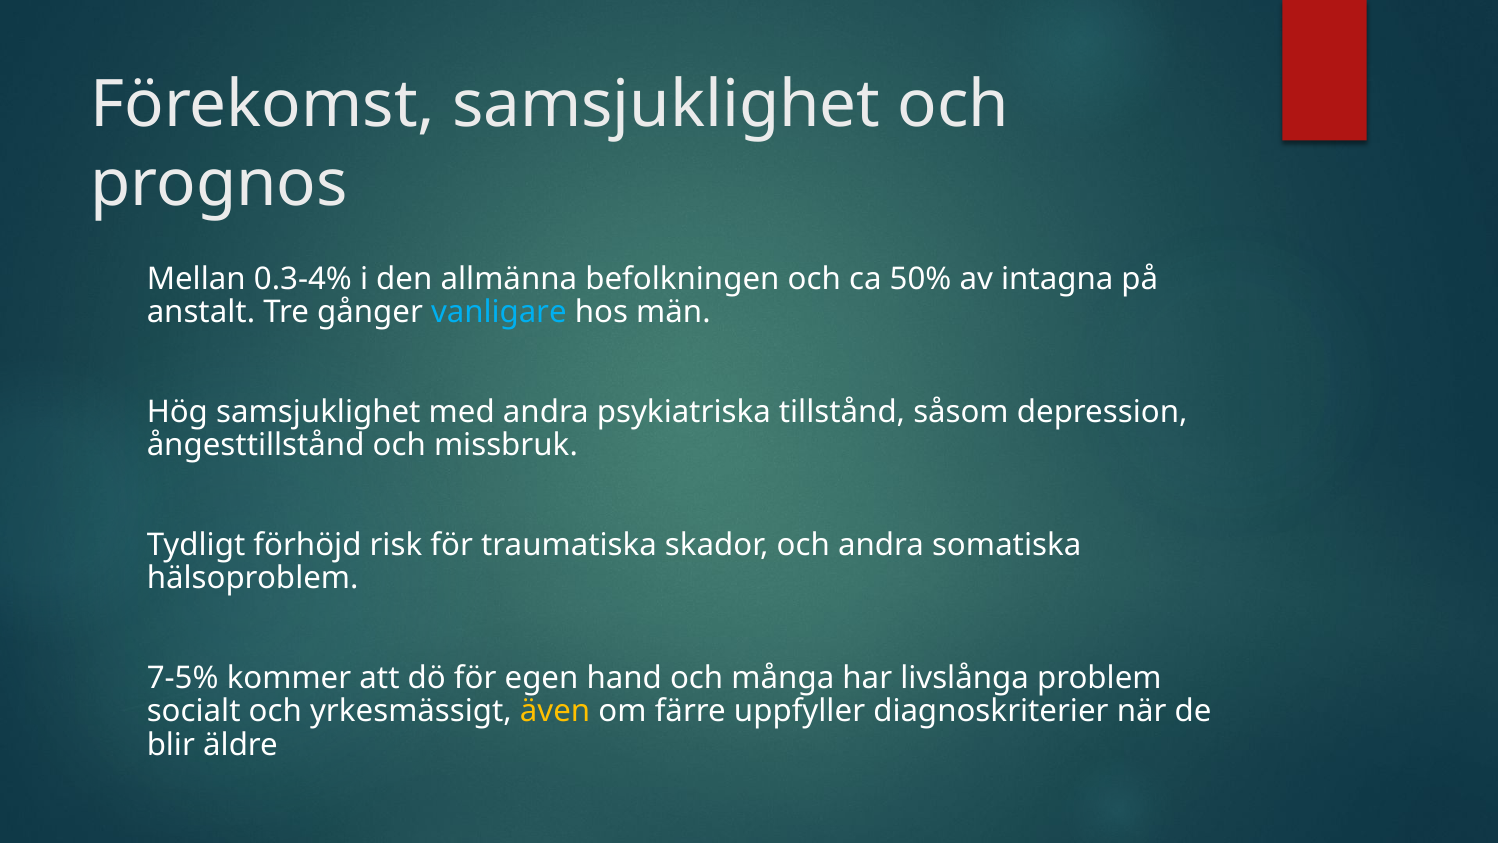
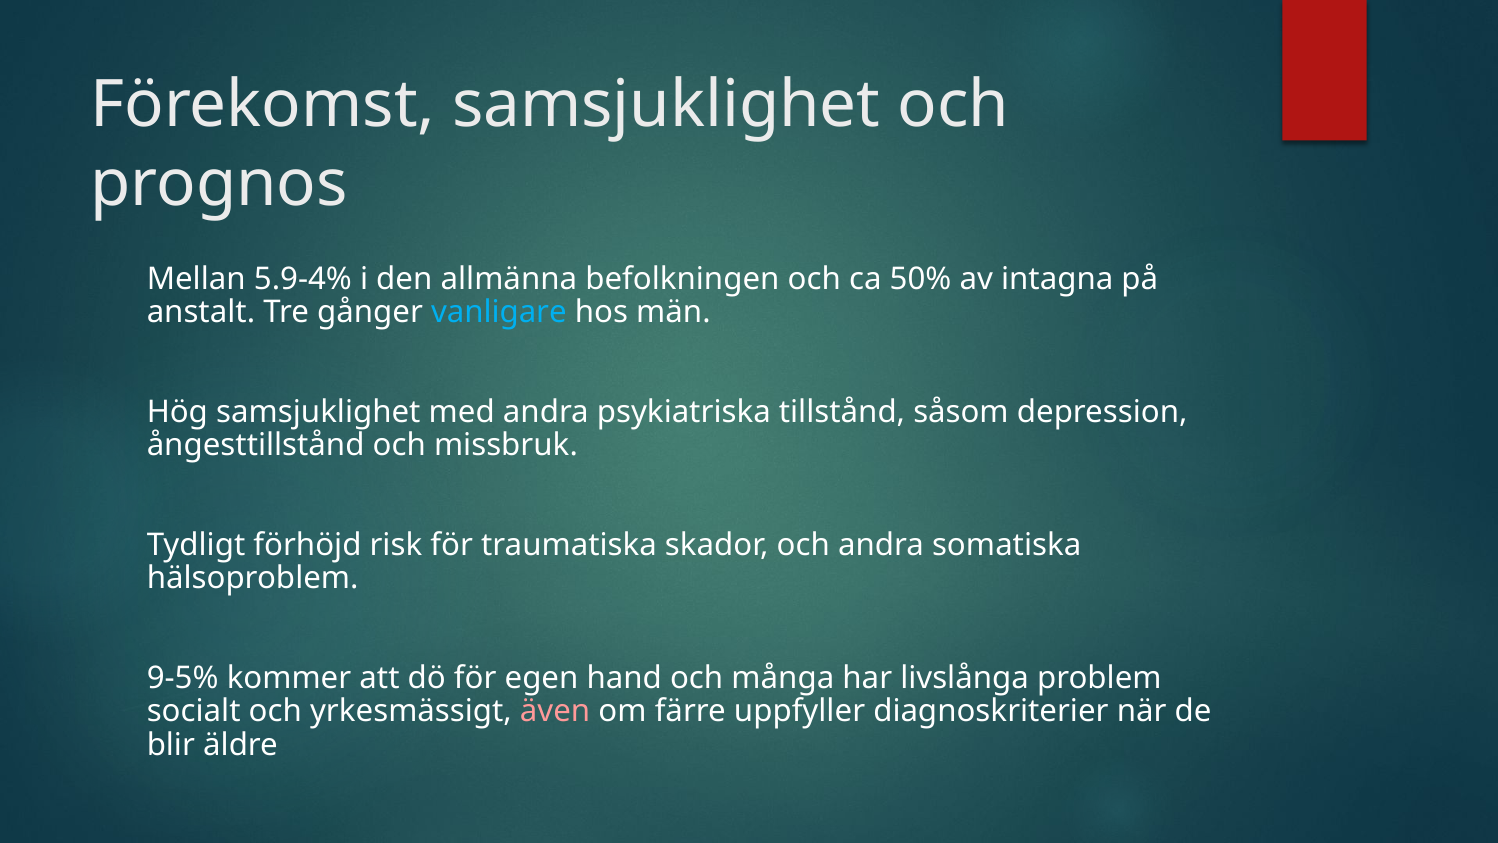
0.3-4%: 0.3-4% -> 5.9-4% (303, 279)
7-5%: 7-5% -> 9-5% (183, 678)
även colour: yellow -> pink (555, 711)
